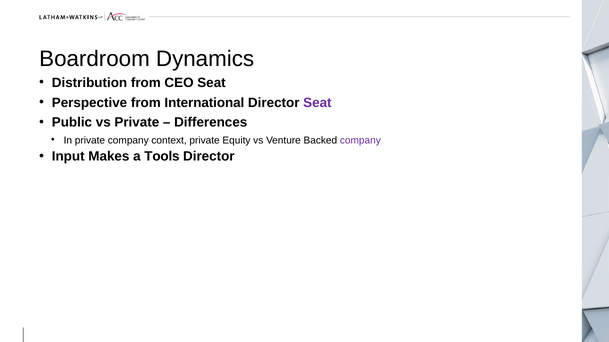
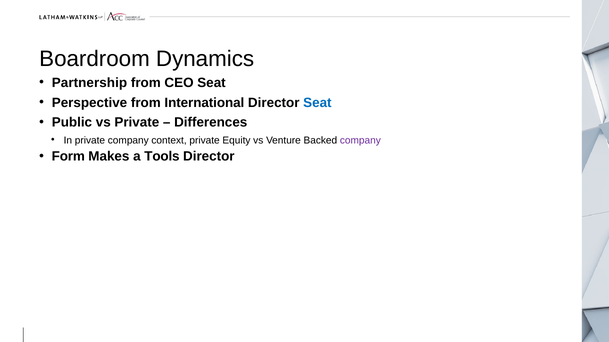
Distribution: Distribution -> Partnership (89, 83)
Seat colour: purple -> blue (317, 103)
Input: Input -> Form (68, 157)
